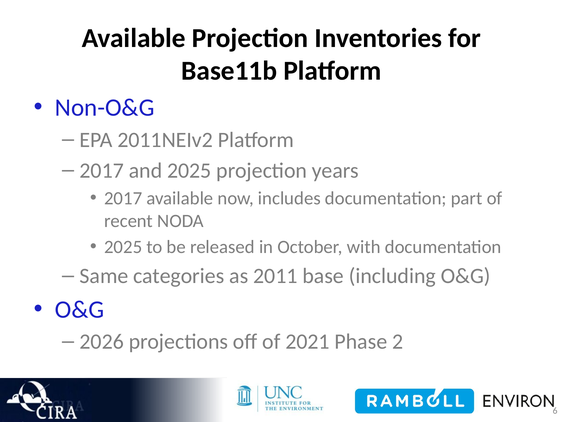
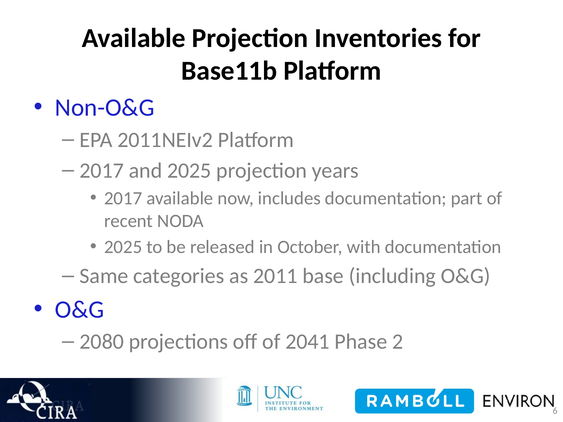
2026: 2026 -> 2080 (102, 342)
2021: 2021 -> 2041 (308, 342)
